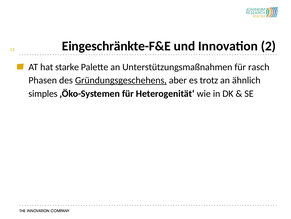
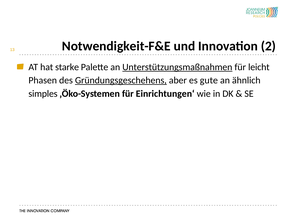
Eingeschränkte-F&E: Eingeschränkte-F&E -> Notwendigkeit-F&E (116, 46)
Unterstützungsmaßnahmen underline: none -> present (177, 67)
rasch: rasch -> leicht (259, 67)
trotz: trotz -> gute (209, 80)
Heterogenität‘: Heterogenität‘ -> Einrichtungen‘ (165, 93)
